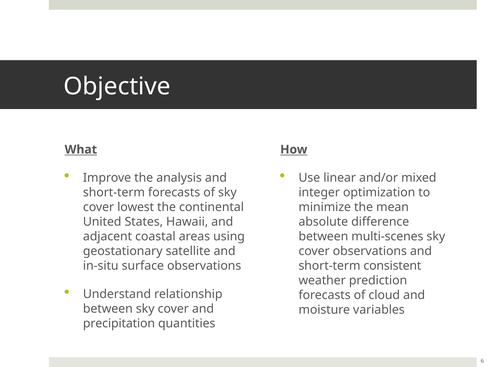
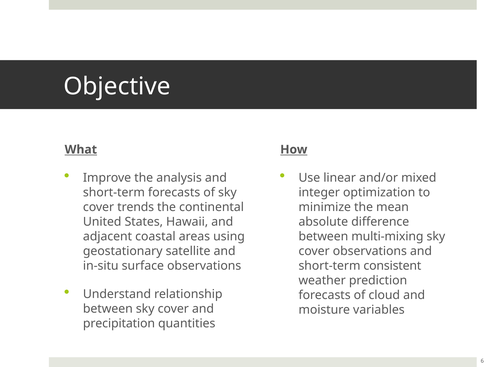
lowest: lowest -> trends (136, 207)
multi-scenes: multi-scenes -> multi-mixing (387, 236)
